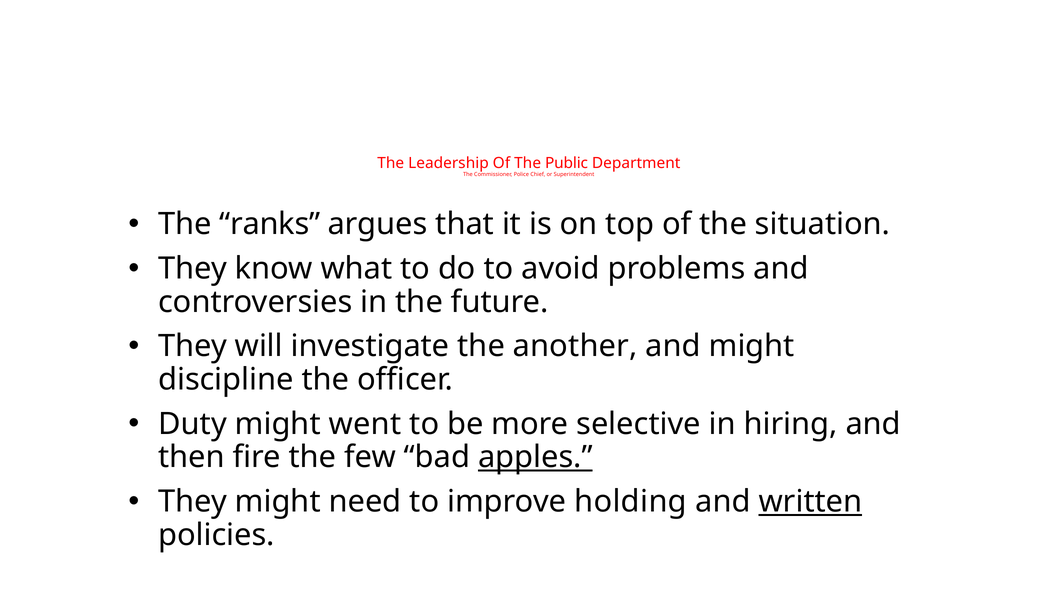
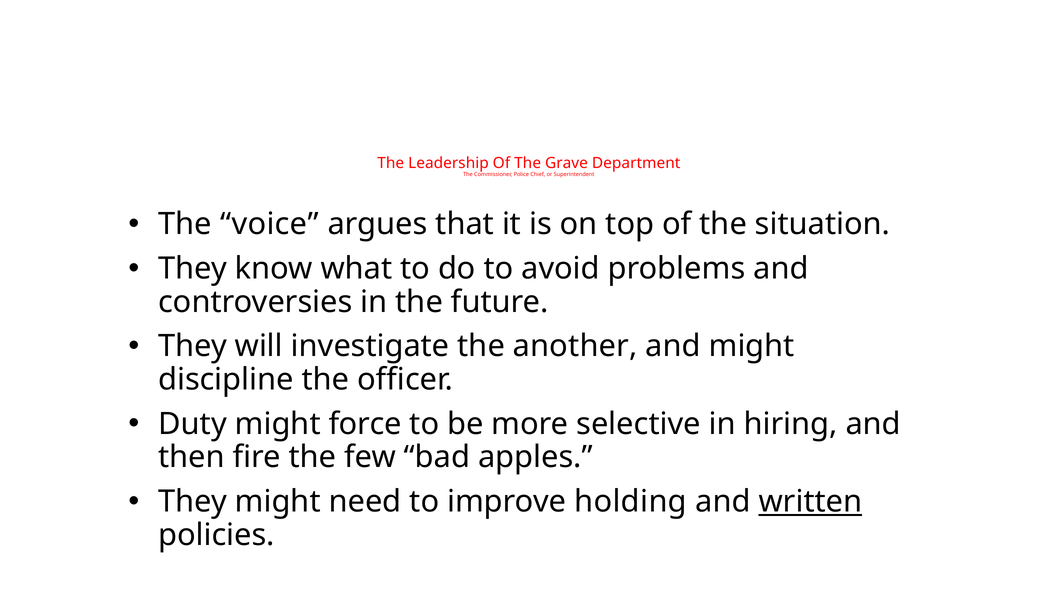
Public: Public -> Grave (566, 163)
ranks: ranks -> voice (270, 224)
went: went -> force (365, 424)
apples underline: present -> none (535, 457)
